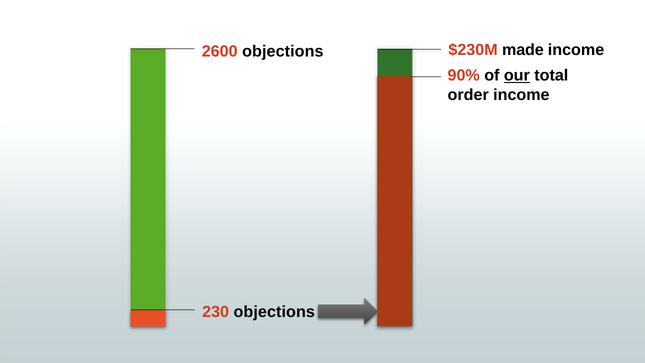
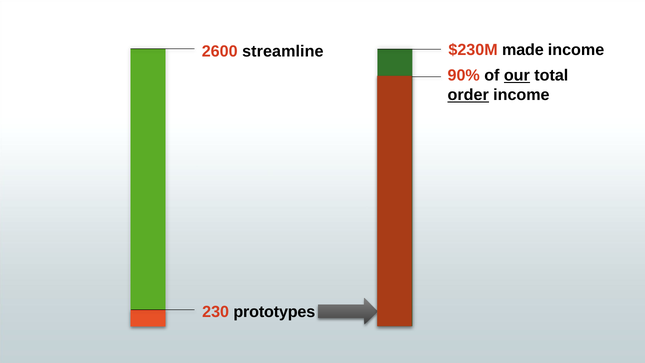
2600 objections: objections -> streamline (283, 51)
order underline: none -> present (468, 95)
230 objections: objections -> prototypes (274, 312)
